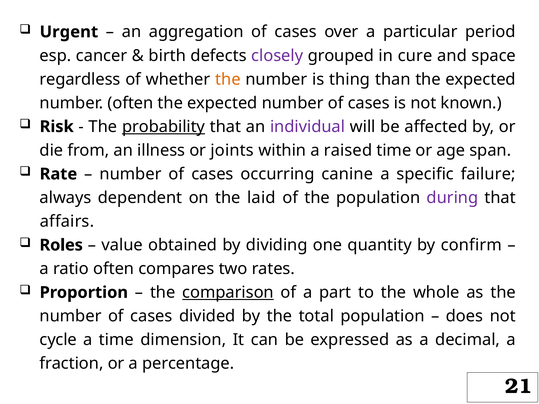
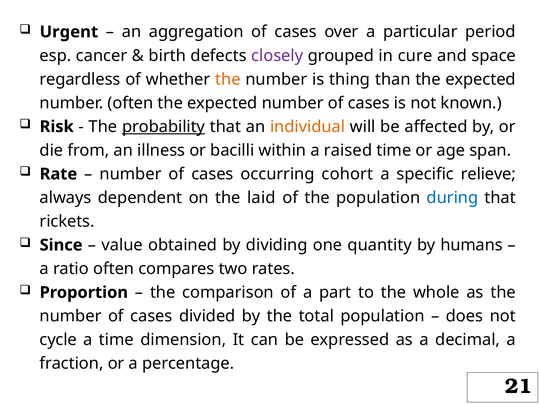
individual colour: purple -> orange (308, 127)
joints: joints -> bacilli (232, 150)
canine: canine -> cohort (347, 174)
failure: failure -> relieve (488, 174)
during colour: purple -> blue (452, 198)
affairs: affairs -> rickets (67, 222)
Roles: Roles -> Since (61, 245)
confirm: confirm -> humans (471, 245)
comparison underline: present -> none (228, 293)
